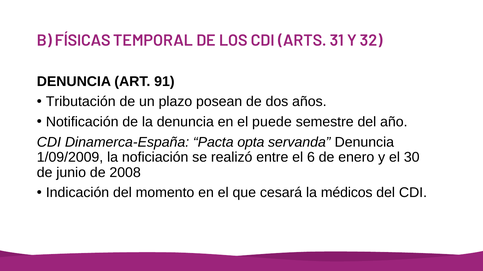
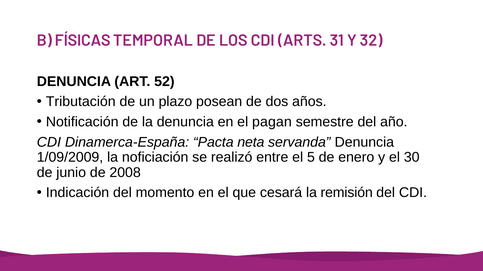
91: 91 -> 52 (164, 82)
puede: puede -> pagan (272, 122)
opta: opta -> neta (251, 142)
6: 6 -> 5 (311, 158)
médicos: médicos -> remisión (347, 193)
